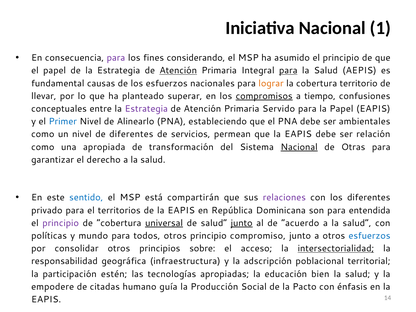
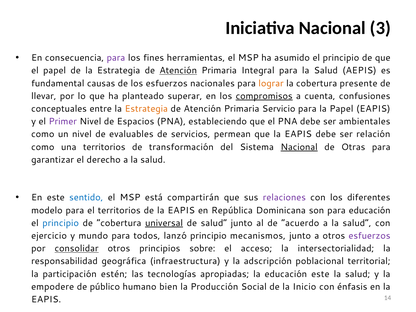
1: 1 -> 3 (380, 28)
considerando: considerando -> herramientas (196, 58)
para underline: present -> none (288, 71)
territorio: territorio -> presente (359, 83)
tiempo: tiempo -> cuenta (320, 96)
Estrategia colour: purple -> orange (146, 109)
Servido: Servido -> Servicio (279, 109)
Primer colour: blue -> purple (63, 122)
Alinearlo: Alinearlo -> Espacios (136, 122)
de diferentes: diferentes -> evaluables (131, 134)
una apropiada: apropiada -> territorios (104, 147)
privado: privado -> modelo (47, 210)
para entendida: entendida -> educación (370, 210)
principio colour: purple -> blue (61, 223)
junto underline: present -> none (242, 223)
políticas: políticas -> ejercicio (49, 236)
todos otros: otros -> lanzó (175, 236)
compromiso: compromiso -> mecanismos (258, 236)
esfuerzos colour: blue -> purple (369, 236)
consolidar underline: none -> present (77, 249)
intersectorialidad underline: present -> none (336, 249)
educación bien: bien -> este (320, 274)
citadas: citadas -> público (105, 287)
guía: guía -> bien (168, 287)
Pacto: Pacto -> Inicio (304, 287)
